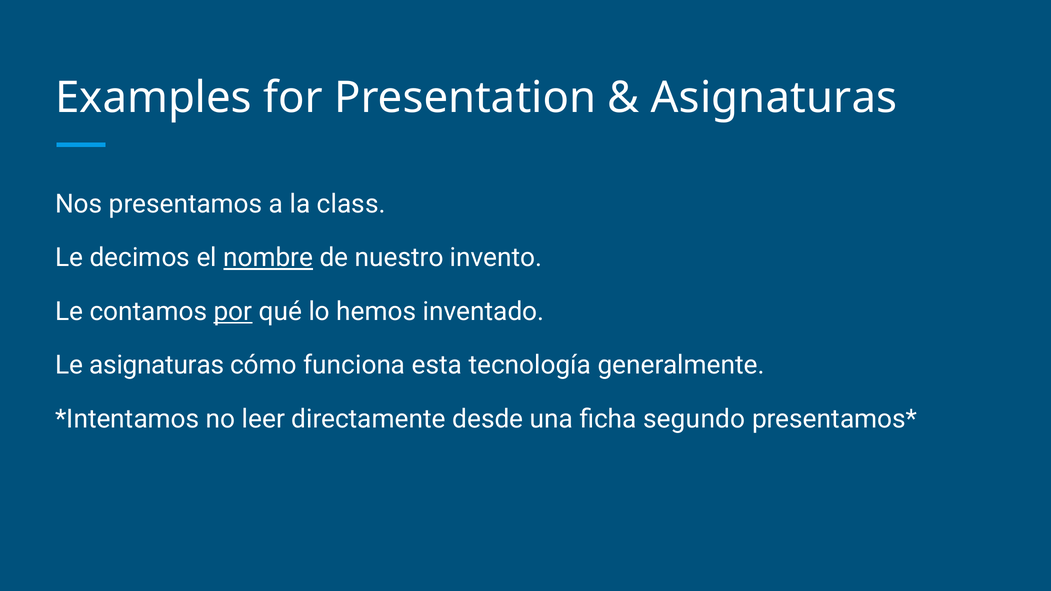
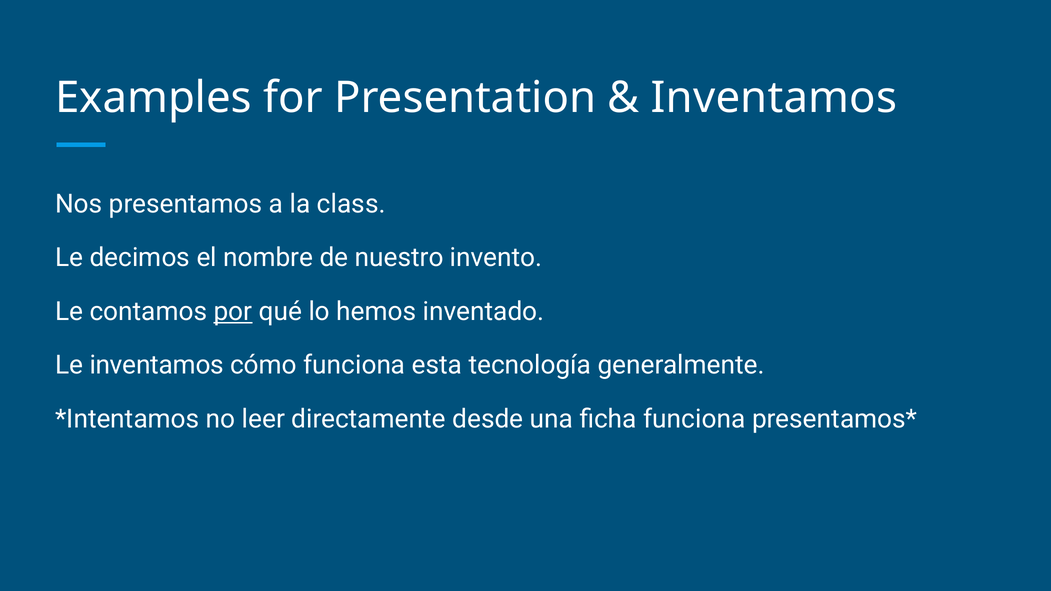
Asignaturas: Asignaturas -> Inventamos (774, 98)
nombre underline: present -> none (268, 258)
Le asignaturas: asignaturas -> inventamos (157, 365)
ficha segundo: segundo -> funciona (694, 419)
